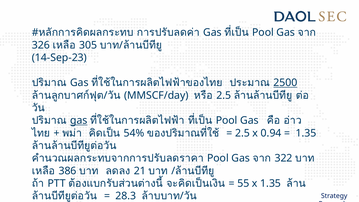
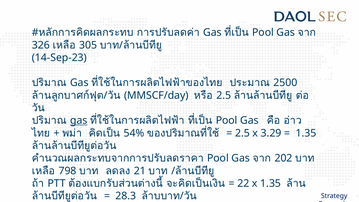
2500 underline: present -> none (285, 83)
0.94: 0.94 -> 3.29 (271, 133)
322: 322 -> 202 (284, 158)
386: 386 -> 798 (67, 171)
55: 55 -> 22 (243, 183)
